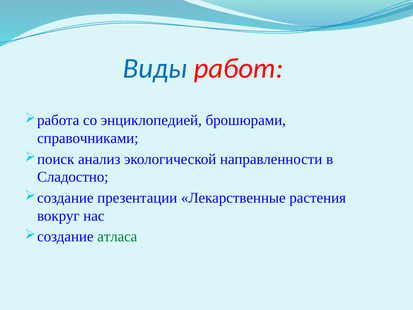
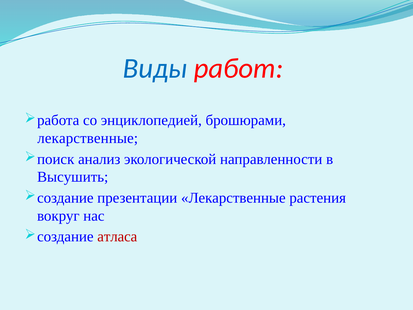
справочниками: справочниками -> лекарственные (88, 138)
Сладостно: Сладостно -> Высушить (73, 177)
атласа colour: green -> red (117, 237)
